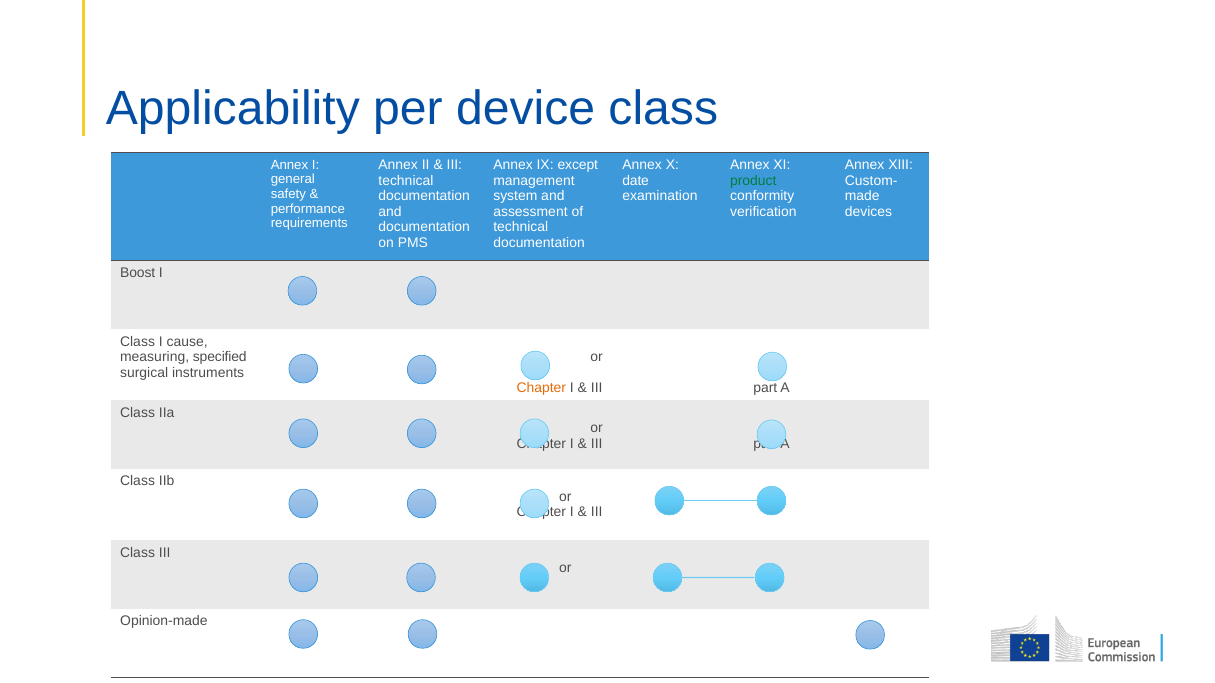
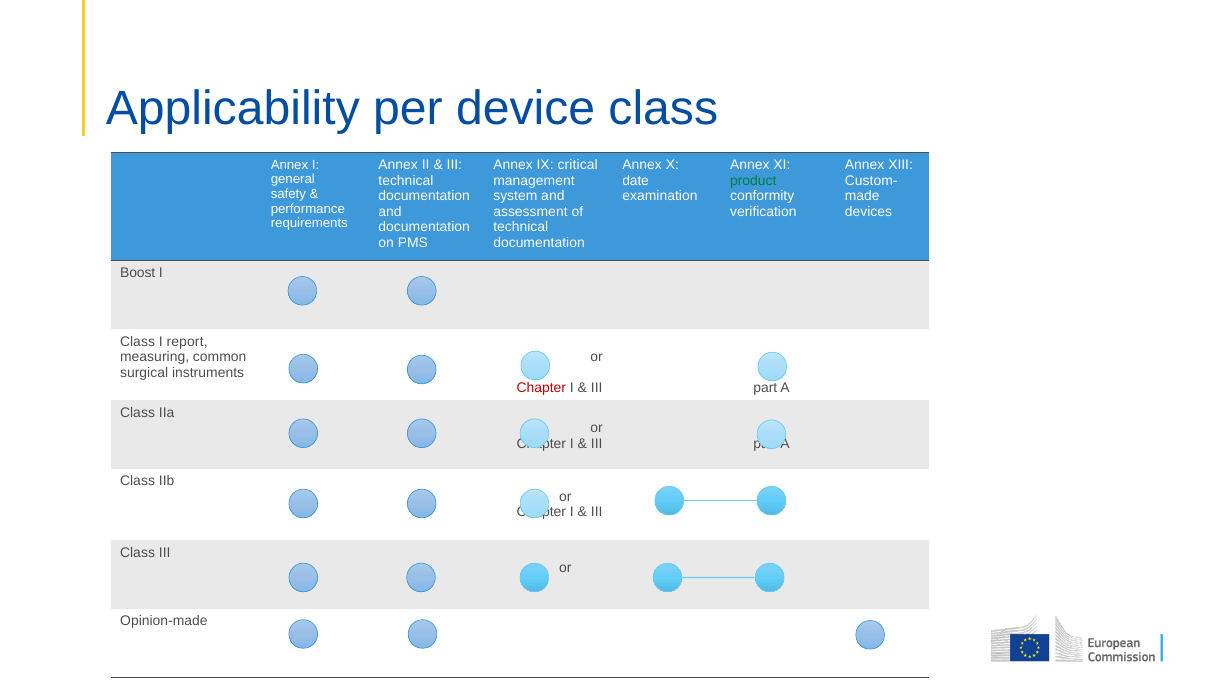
except: except -> critical (578, 165)
cause: cause -> report (187, 342)
specified: specified -> common (220, 357)
Chapter colour: orange -> red (541, 388)
